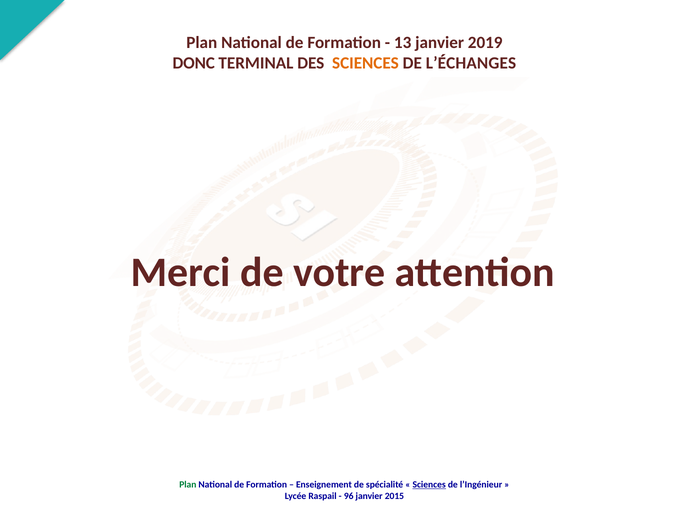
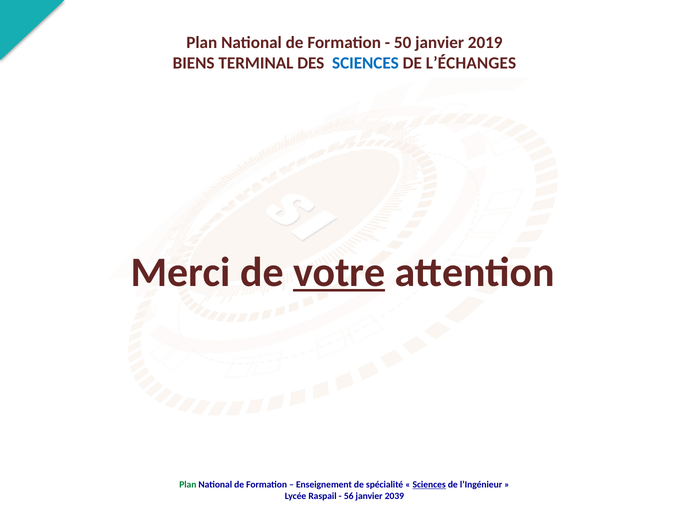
13: 13 -> 50 (403, 43)
DONC: DONC -> BIENS (194, 63)
SCIENCES colour: orange -> blue (365, 63)
votre underline: none -> present (339, 272)
96: 96 -> 56 (349, 496)
2015: 2015 -> 2039 (394, 496)
